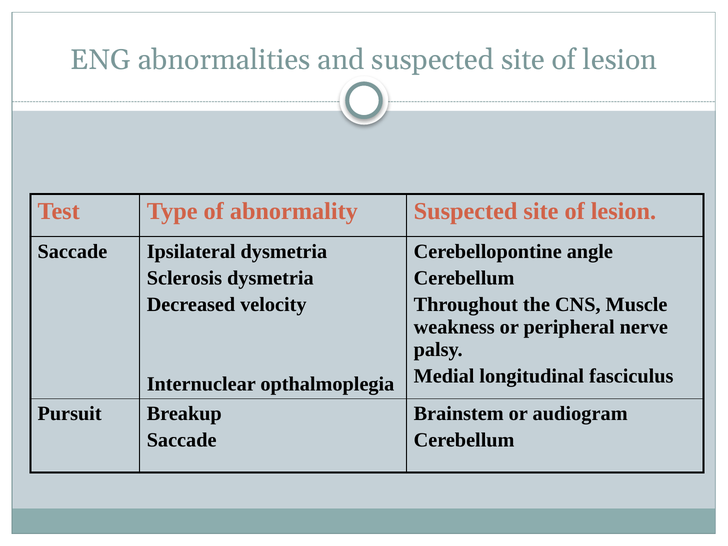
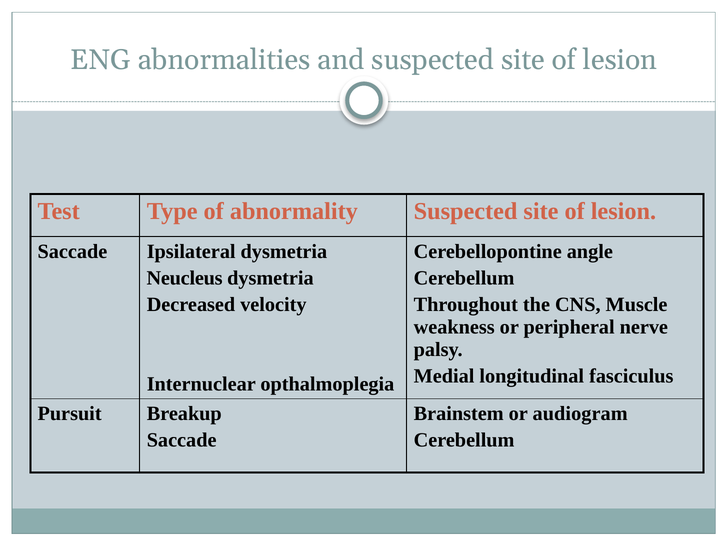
Sclerosis: Sclerosis -> Neucleus (185, 278)
